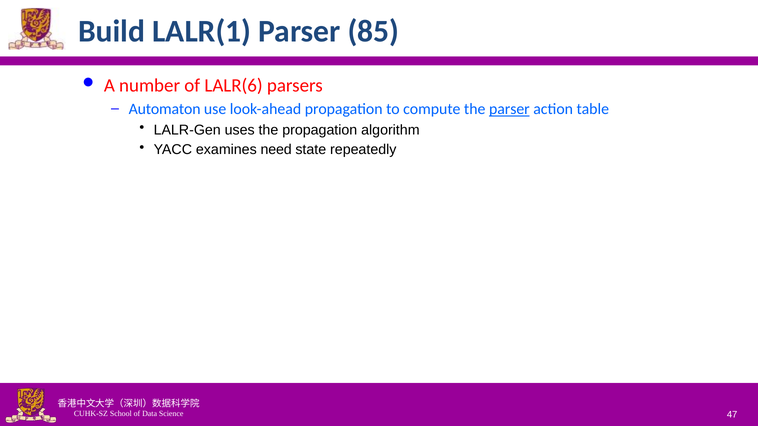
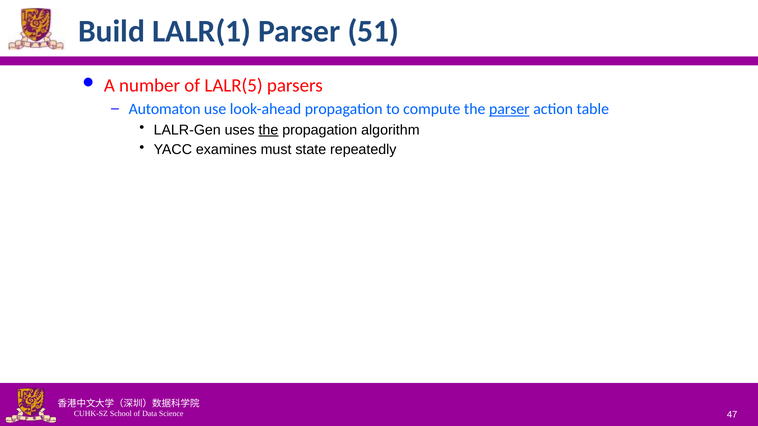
85: 85 -> 51 (373, 32)
LALR(6: LALR(6 -> LALR(5 (234, 86)
the underline: none -> present (268, 130)
need: need -> must (276, 150)
